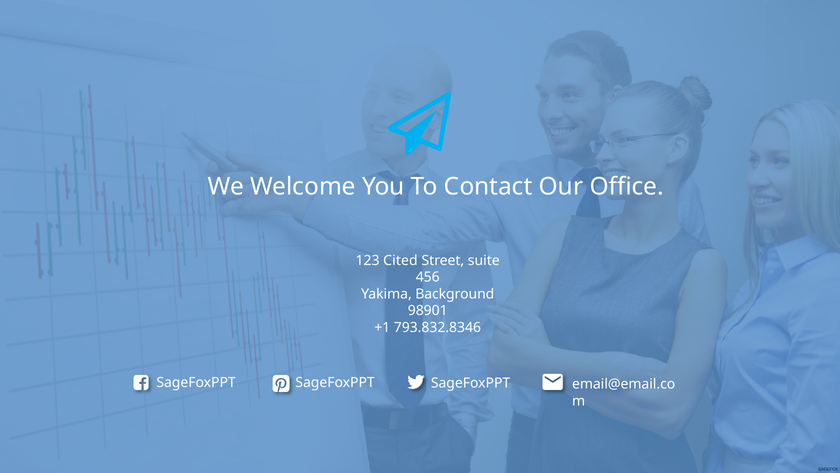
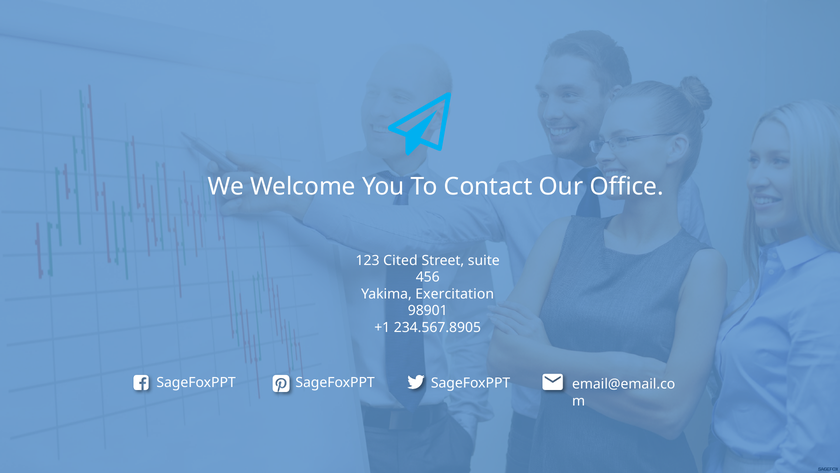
Background: Background -> Exercitation (455, 294)
793.832.8346: 793.832.8346 -> 234.567.8905 (437, 327)
